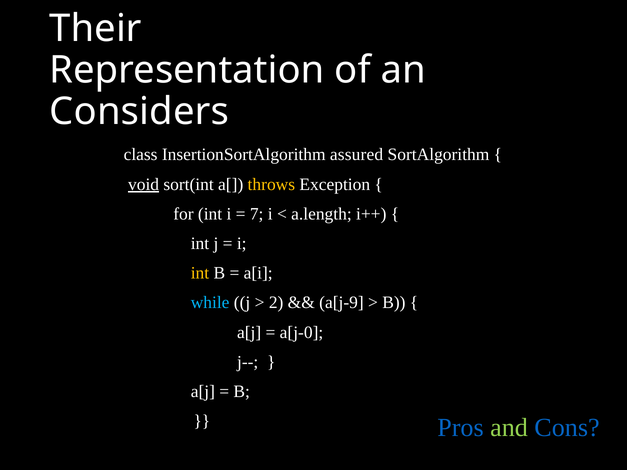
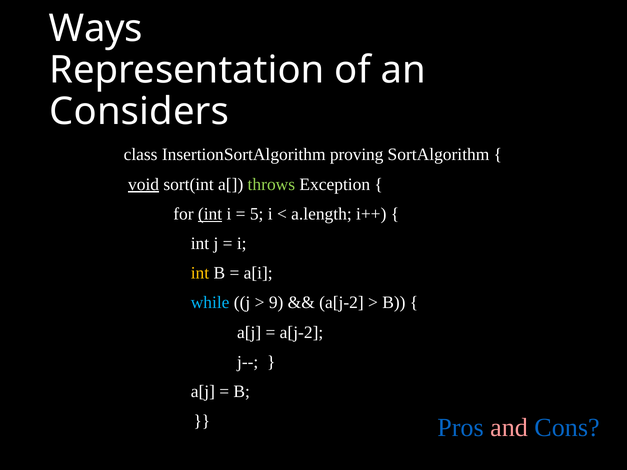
Their: Their -> Ways (96, 29)
assured: assured -> proving (357, 155)
throws colour: yellow -> light green (271, 184)
int underline: none -> present (210, 214)
7: 7 -> 5 (257, 214)
2: 2 -> 9 (276, 303)
a[j-9: a[j-9 -> a[j-2 (341, 303)
a[j-0: a[j-0 -> a[j-2 (302, 332)
and colour: light green -> pink (509, 428)
